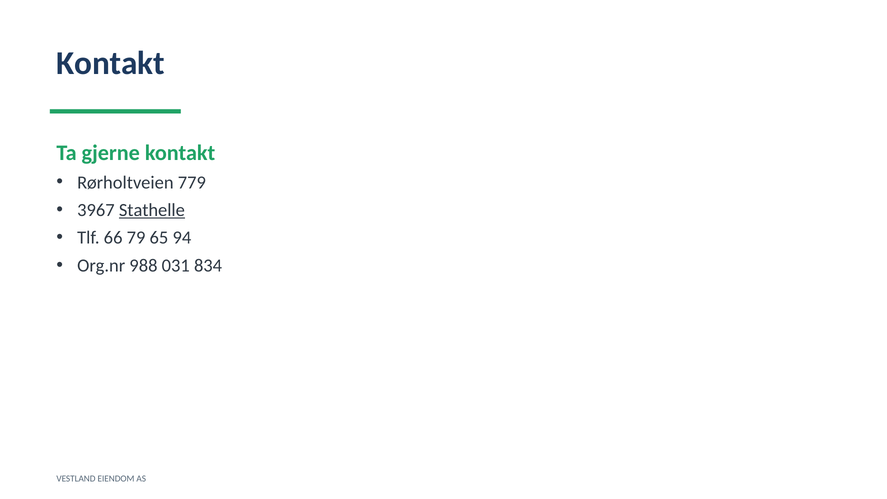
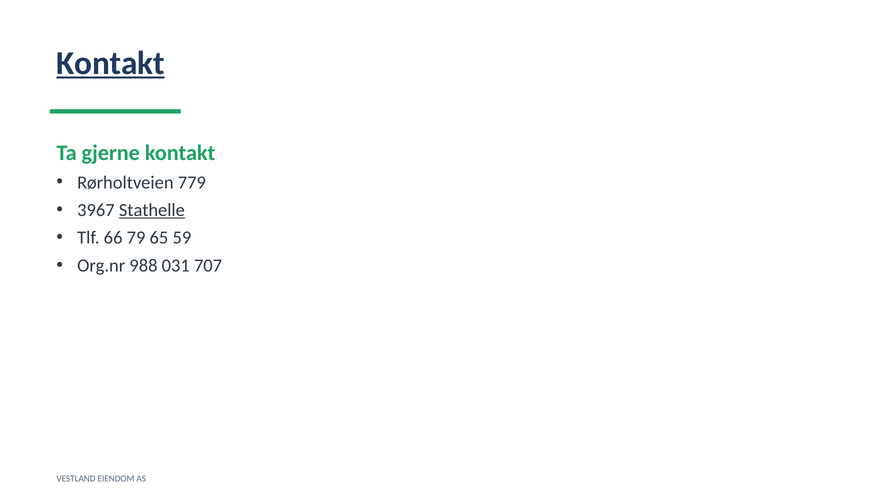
Kontakt underline: none -> present (110, 63)
94: 94 -> 59 (182, 238)
834: 834 -> 707 (208, 266)
